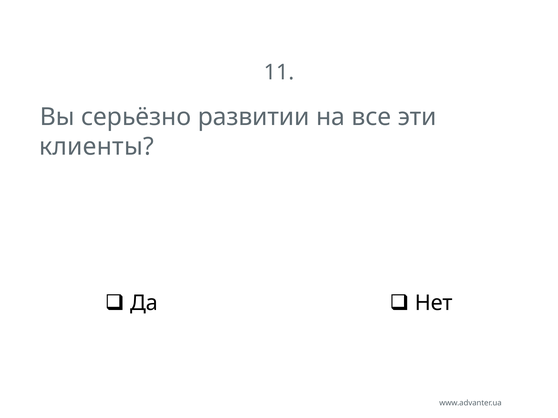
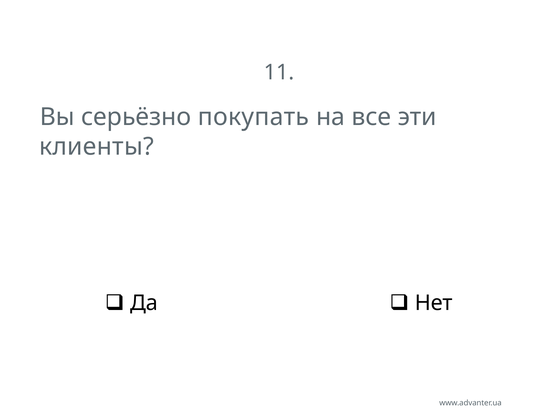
развитии: развитии -> покупать (254, 117)
